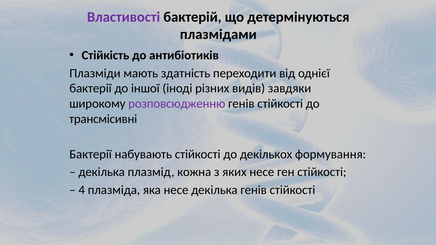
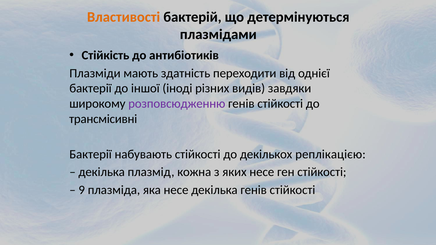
Властивості colour: purple -> orange (124, 17)
формування: формування -> реплікацією (330, 155)
4: 4 -> 9 (82, 190)
